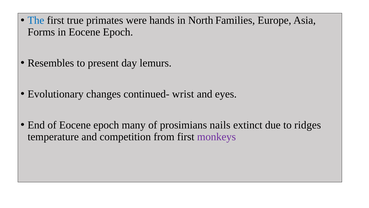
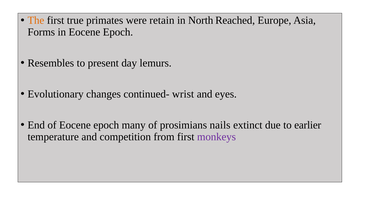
The colour: blue -> orange (36, 20)
hands: hands -> retain (162, 20)
Families: Families -> Reached (235, 20)
ridges: ridges -> earlier (308, 125)
